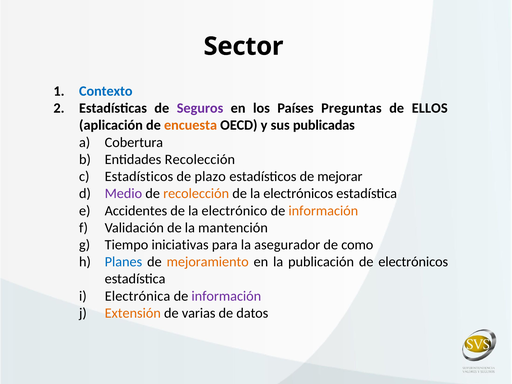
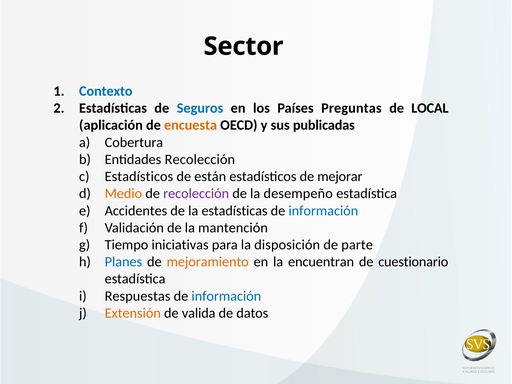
Seguros colour: purple -> blue (200, 108)
ELLOS: ELLOS -> LOCAL (430, 108)
plazo: plazo -> están (210, 177)
Medio colour: purple -> orange (123, 194)
recolección colour: orange -> purple (196, 194)
la electrónicos: electrónicos -> desempeño (298, 194)
la electrónico: electrónico -> estadísticas (235, 211)
información colour: orange -> blue (323, 211)
asegurador: asegurador -> disposición (287, 245)
como: como -> parte (357, 245)
publicación: publicación -> encuentran (321, 262)
de electrónicos: electrónicos -> cuestionario (413, 262)
Electrónica: Electrónica -> Respuestas (138, 296)
información colour: purple -> blue (226, 296)
varias: varias -> valida (199, 313)
